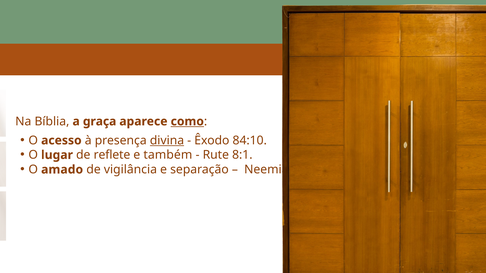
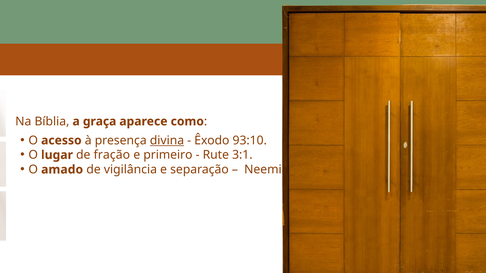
como underline: present -> none (187, 122)
84:10: 84:10 -> 93:10 (250, 141)
reflete: reflete -> fração (112, 155)
também: também -> primeiro (168, 155)
8:1: 8:1 -> 3:1 (242, 155)
